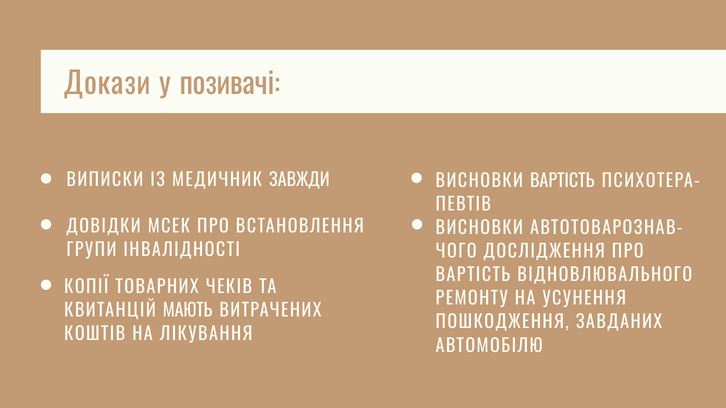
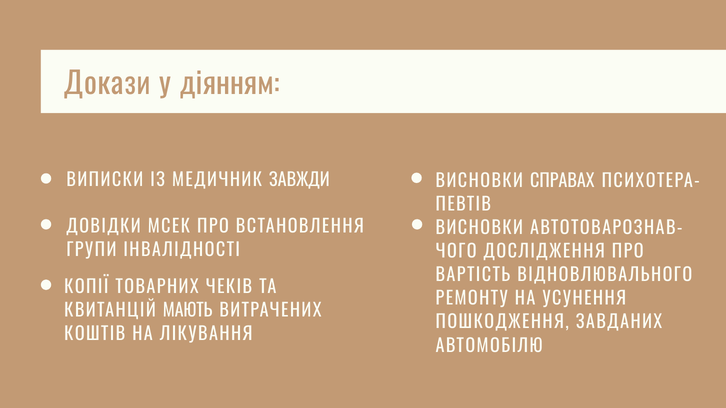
позивачі: позивачі -> діянням (230, 84)
ВИСНОВКИ ВАРТІСТЬ: ВАРТІСТЬ -> СПРАВАХ (562, 181)
